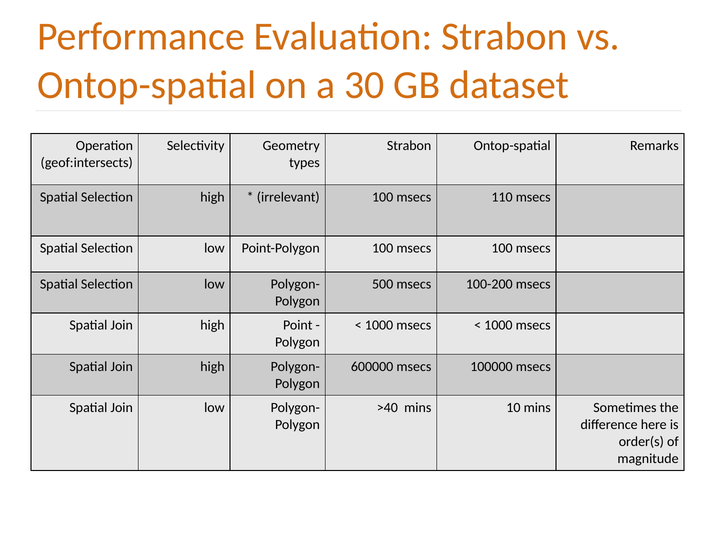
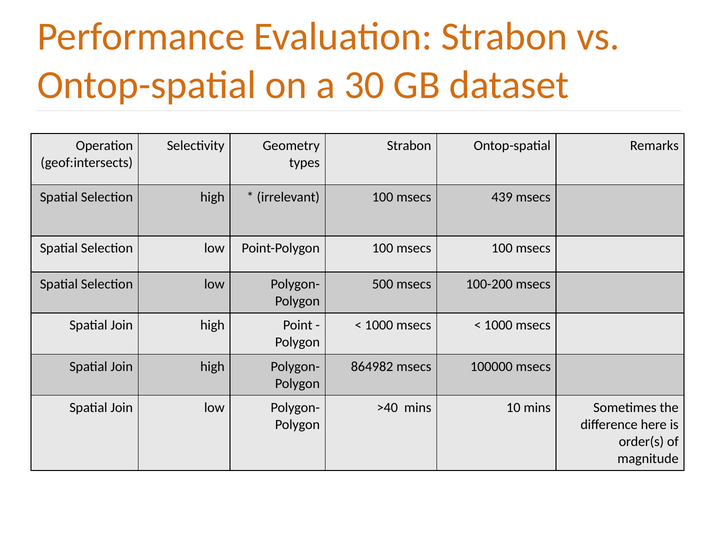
110: 110 -> 439 (502, 197)
600000: 600000 -> 864982 (372, 366)
